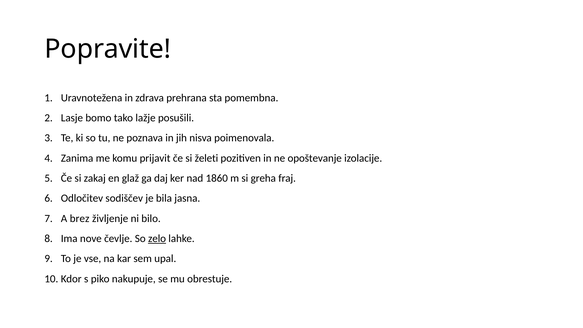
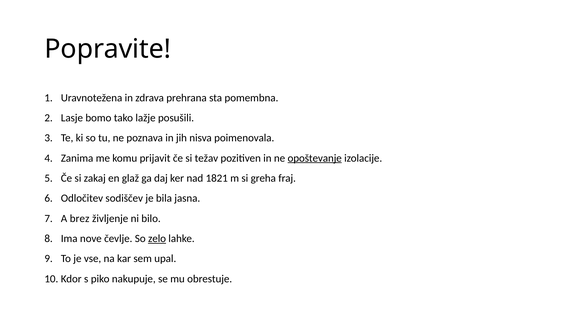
želeti: želeti -> težav (206, 158)
opoštevanje underline: none -> present (315, 158)
1860: 1860 -> 1821 (217, 178)
